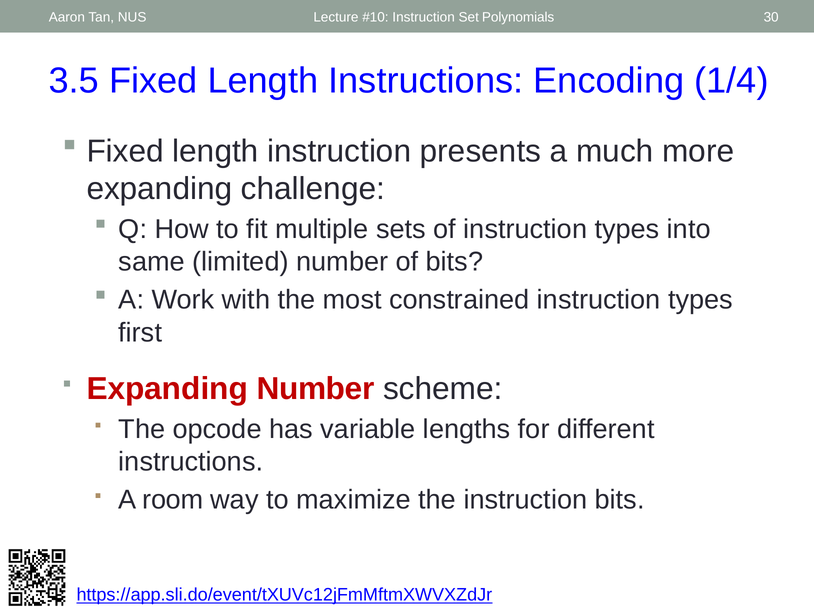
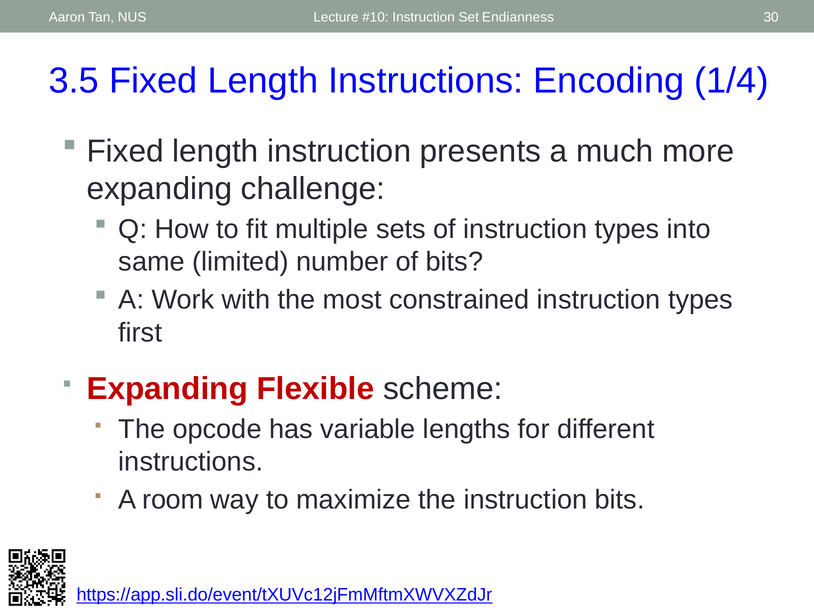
Polynomials: Polynomials -> Endianness (518, 17)
Expanding Number: Number -> Flexible (315, 388)
